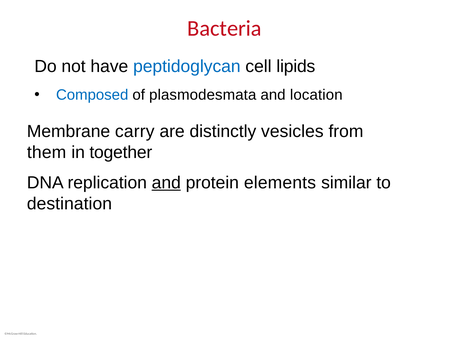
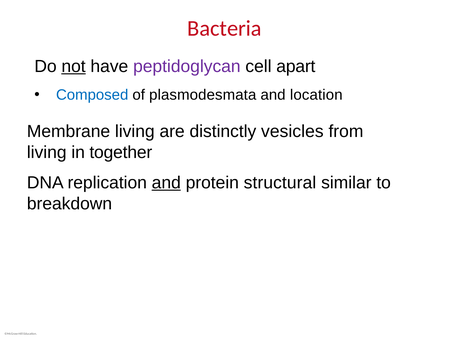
not underline: none -> present (74, 66)
peptidoglycan colour: blue -> purple (187, 66)
lipids: lipids -> apart (296, 66)
Membrane carry: carry -> living (135, 131)
them: them -> living (47, 152)
elements: elements -> structural (280, 183)
destination: destination -> breakdown (69, 204)
